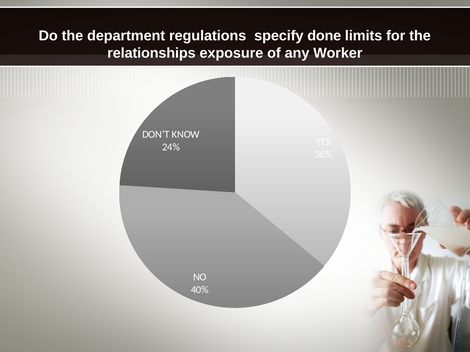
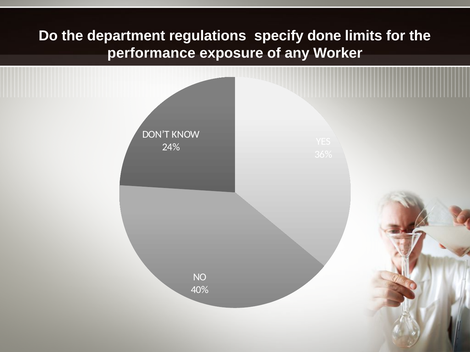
relationships: relationships -> performance (151, 53)
